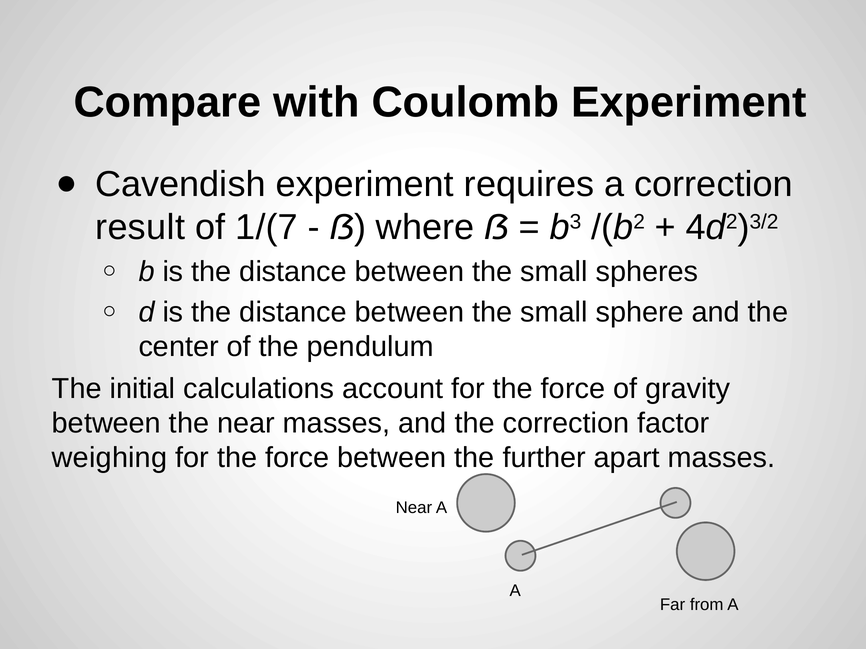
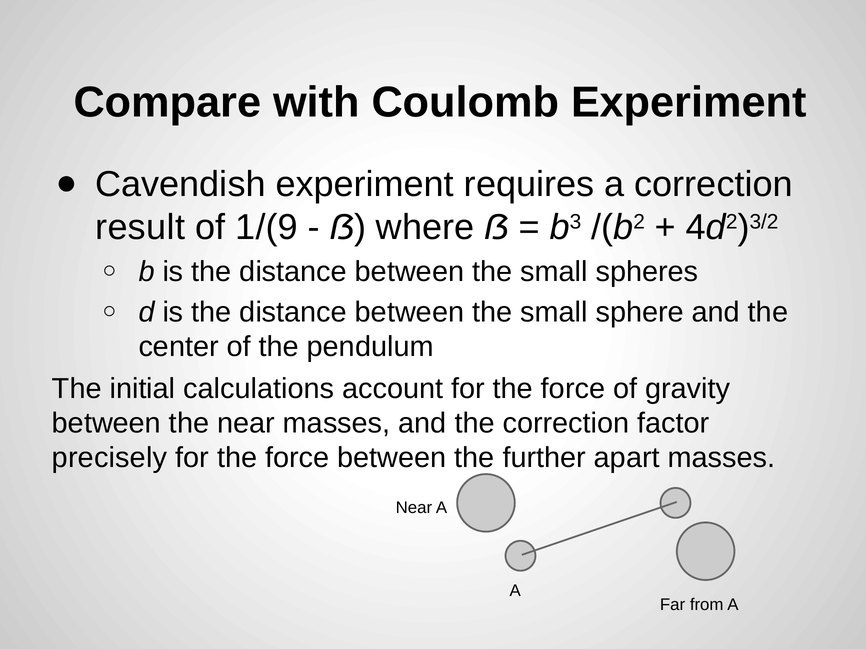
1/(7: 1/(7 -> 1/(9 (267, 228)
weighing: weighing -> precisely (110, 458)
